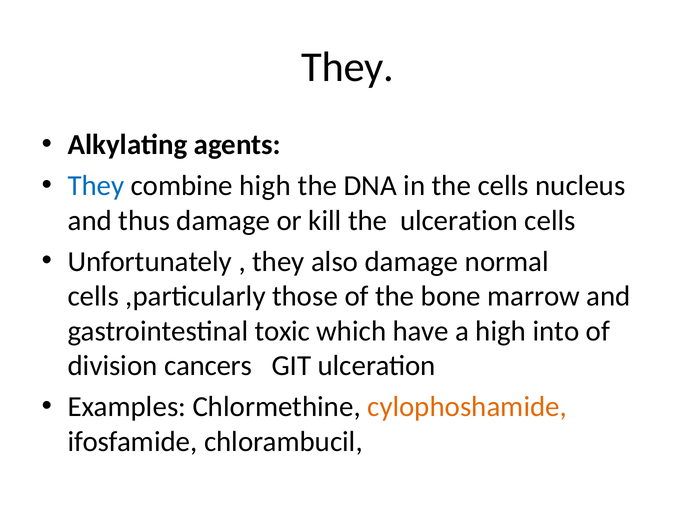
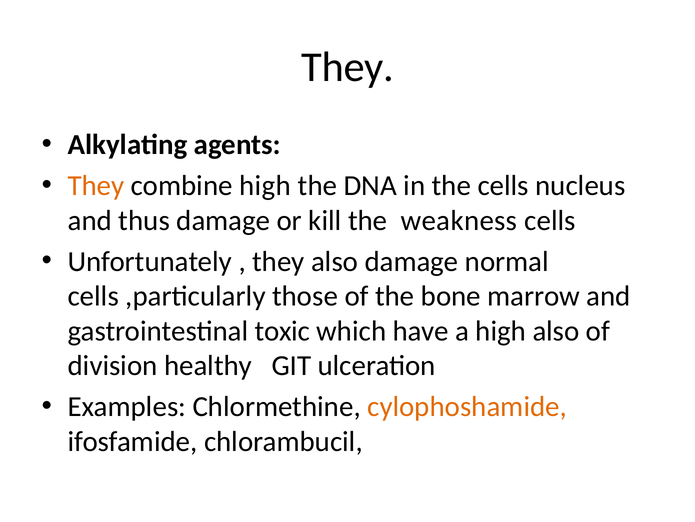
They colour: blue -> orange (96, 185)
the ulceration: ulceration -> weakness (459, 220)
high into: into -> also (556, 331)
cancers: cancers -> healthy (208, 365)
